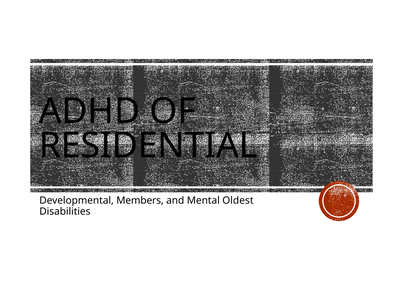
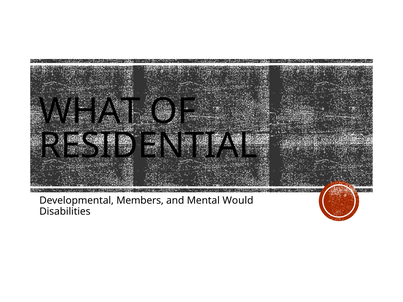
ADHD: ADHD -> WHAT (90, 111)
Oldest: Oldest -> Would (238, 201)
